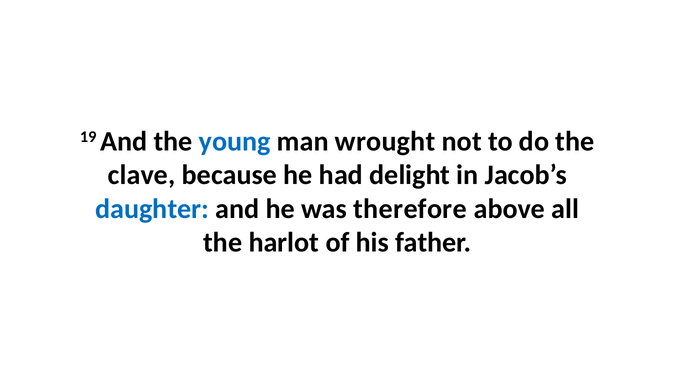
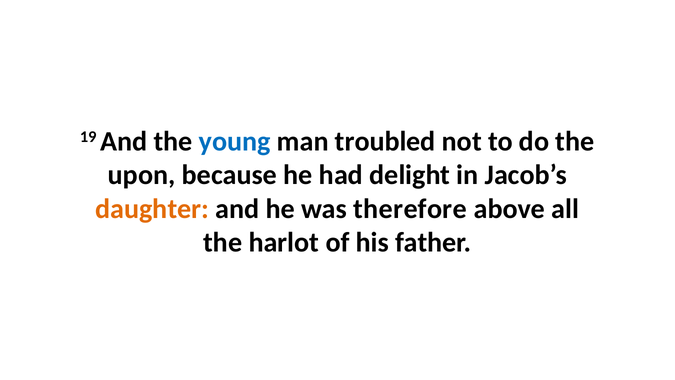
wrought: wrought -> troubled (385, 141)
clave: clave -> upon (142, 175)
daughter colour: blue -> orange (152, 209)
